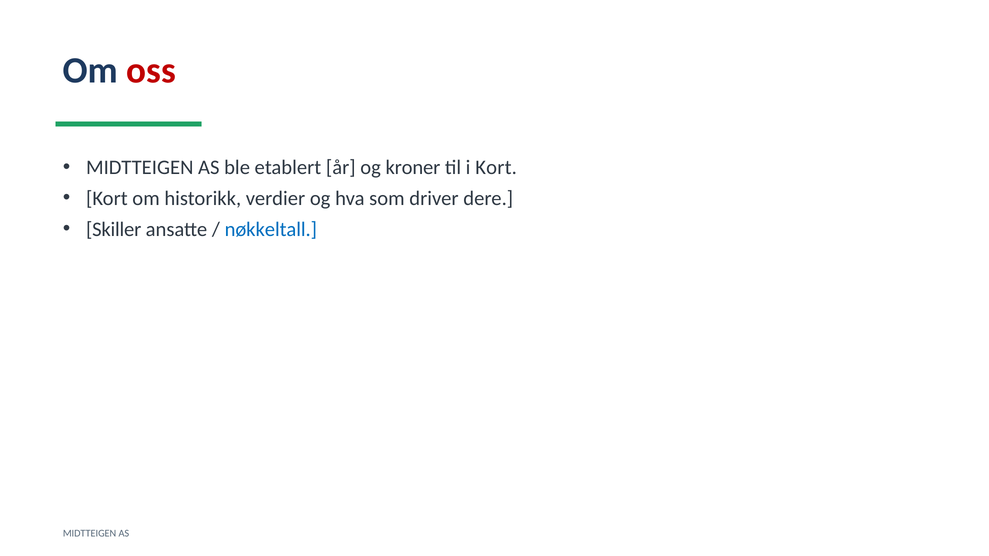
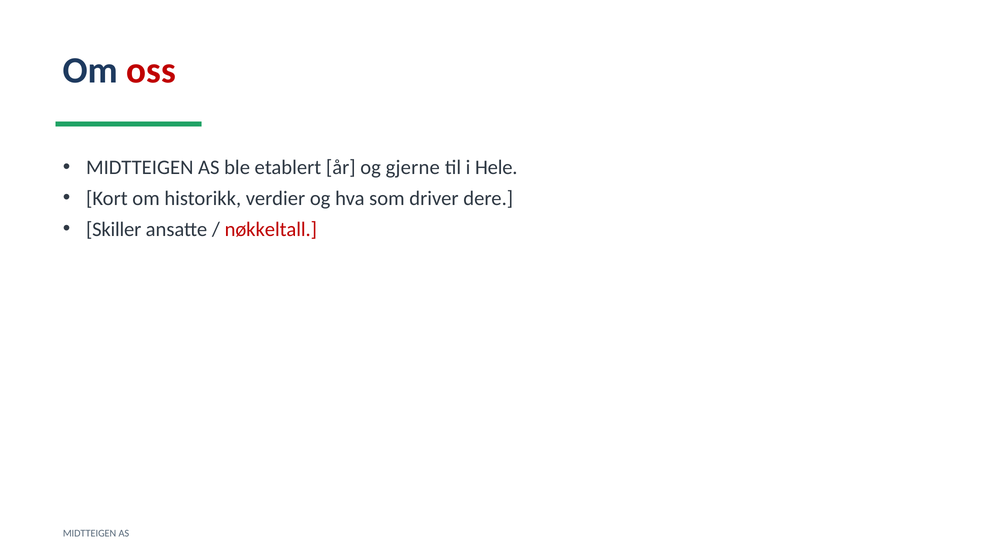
kroner: kroner -> gjerne (413, 168)
i Kort: Kort -> Hele (496, 168)
nøkkeltall colour: blue -> red (271, 229)
